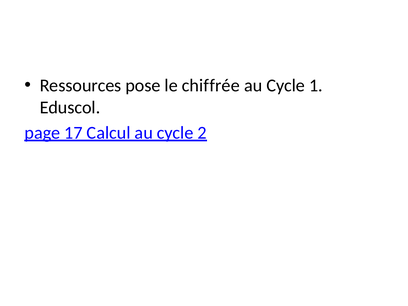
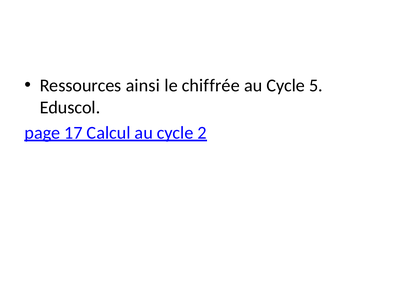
pose: pose -> ainsi (143, 86)
1: 1 -> 5 (316, 86)
